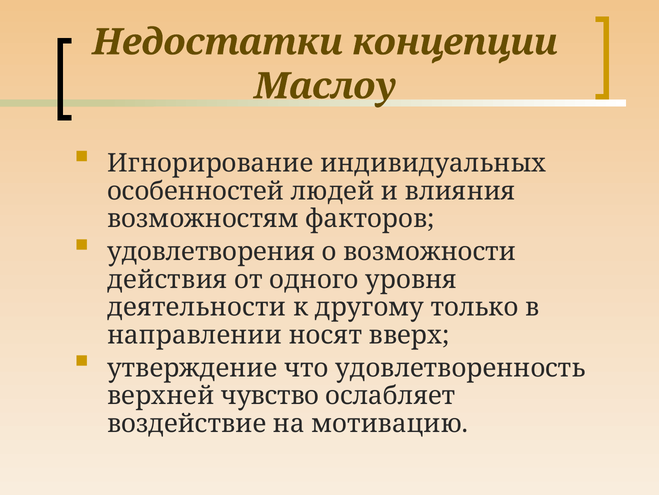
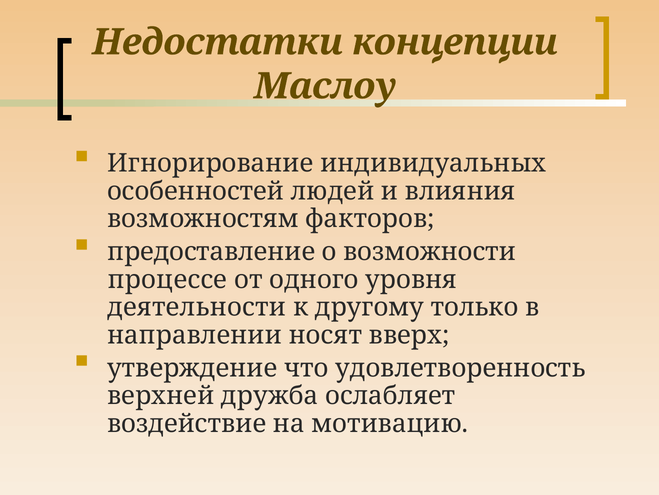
удовлетворения: удовлетворения -> предоставление (211, 252)
действия: действия -> процессе (167, 279)
чувство: чувство -> дружба (270, 395)
